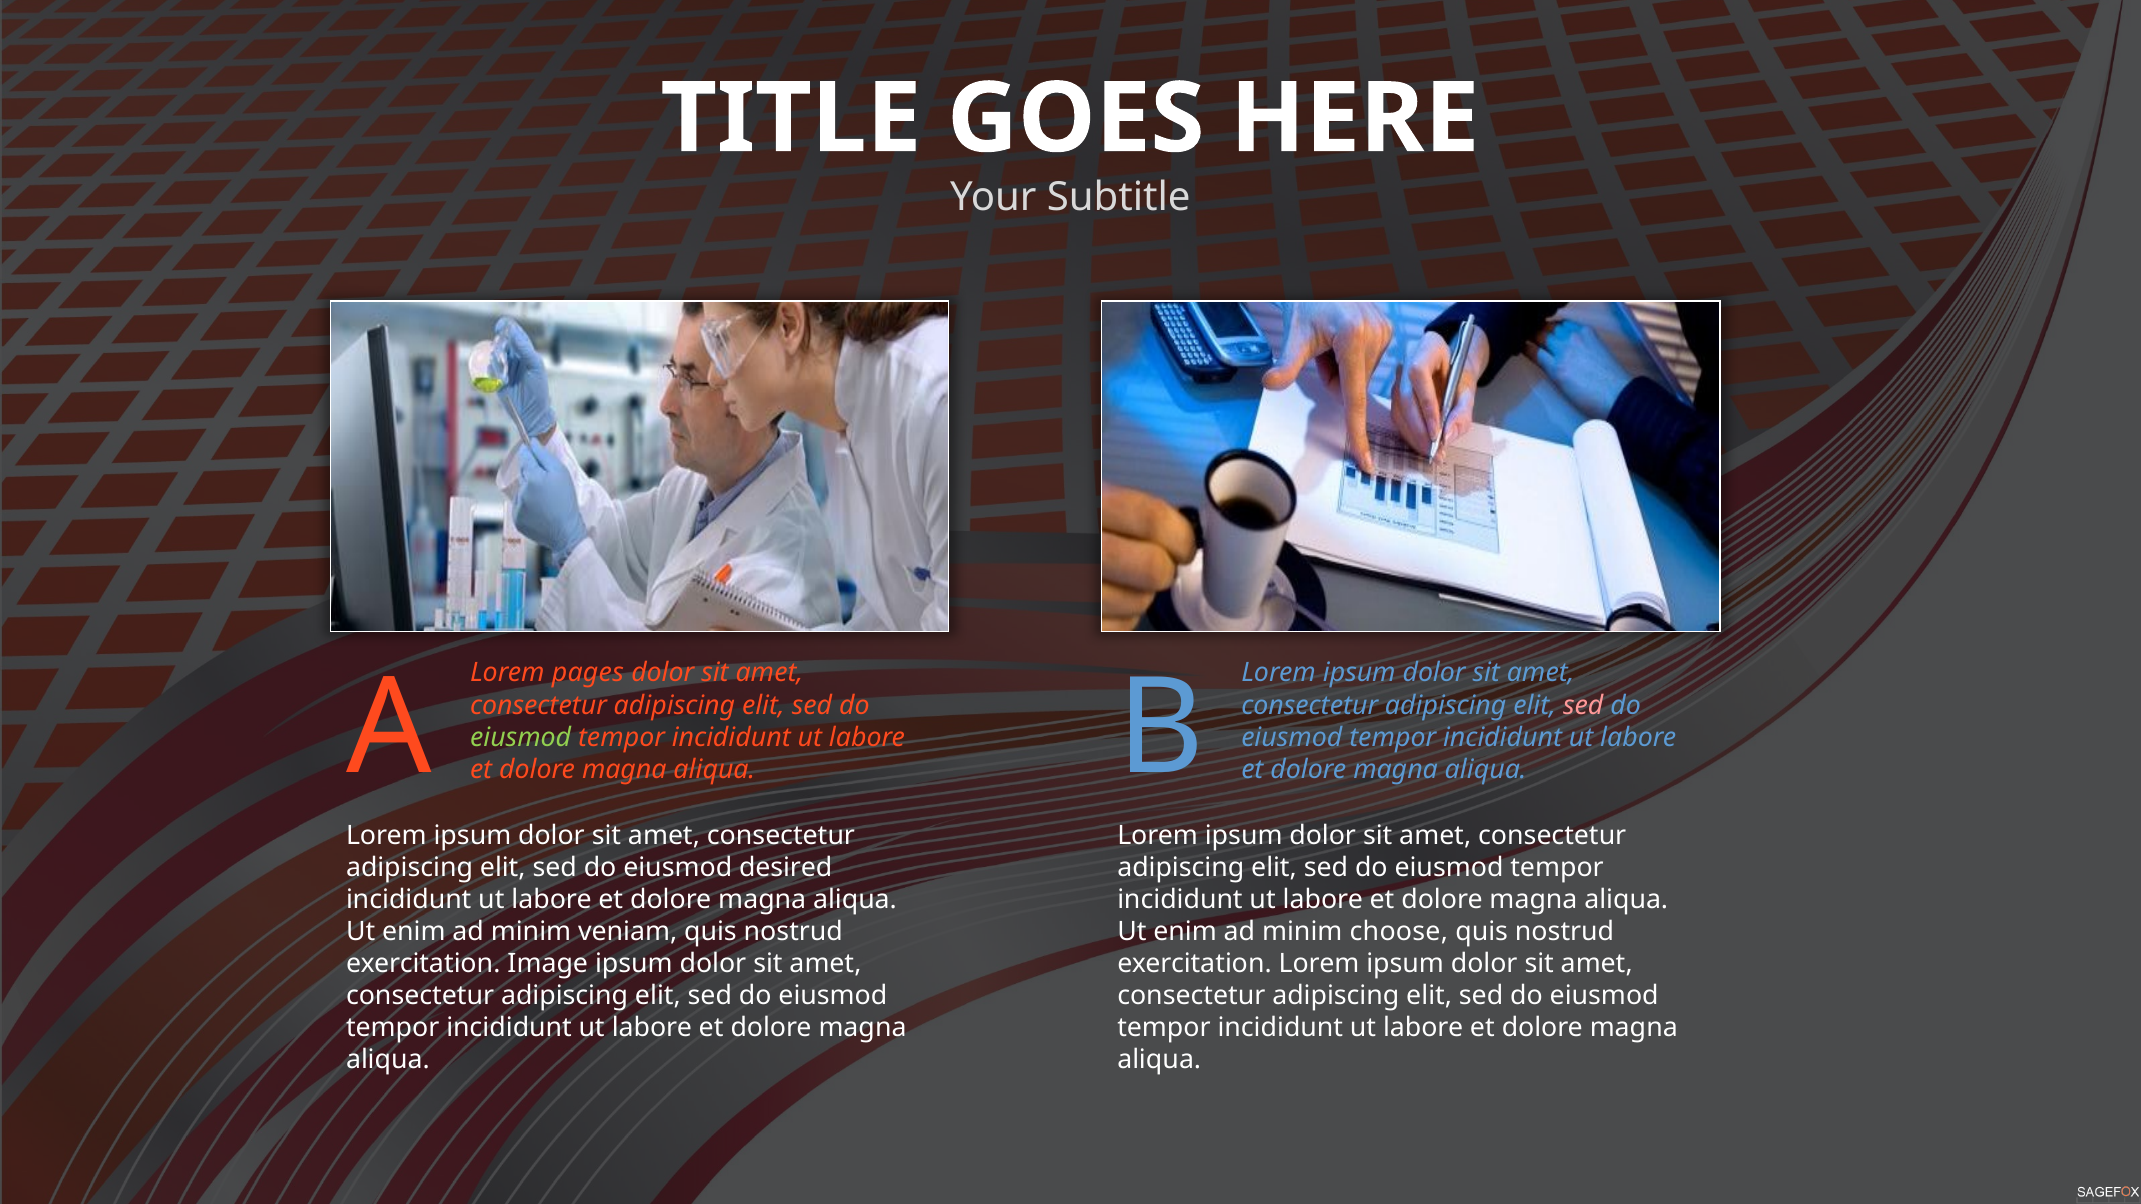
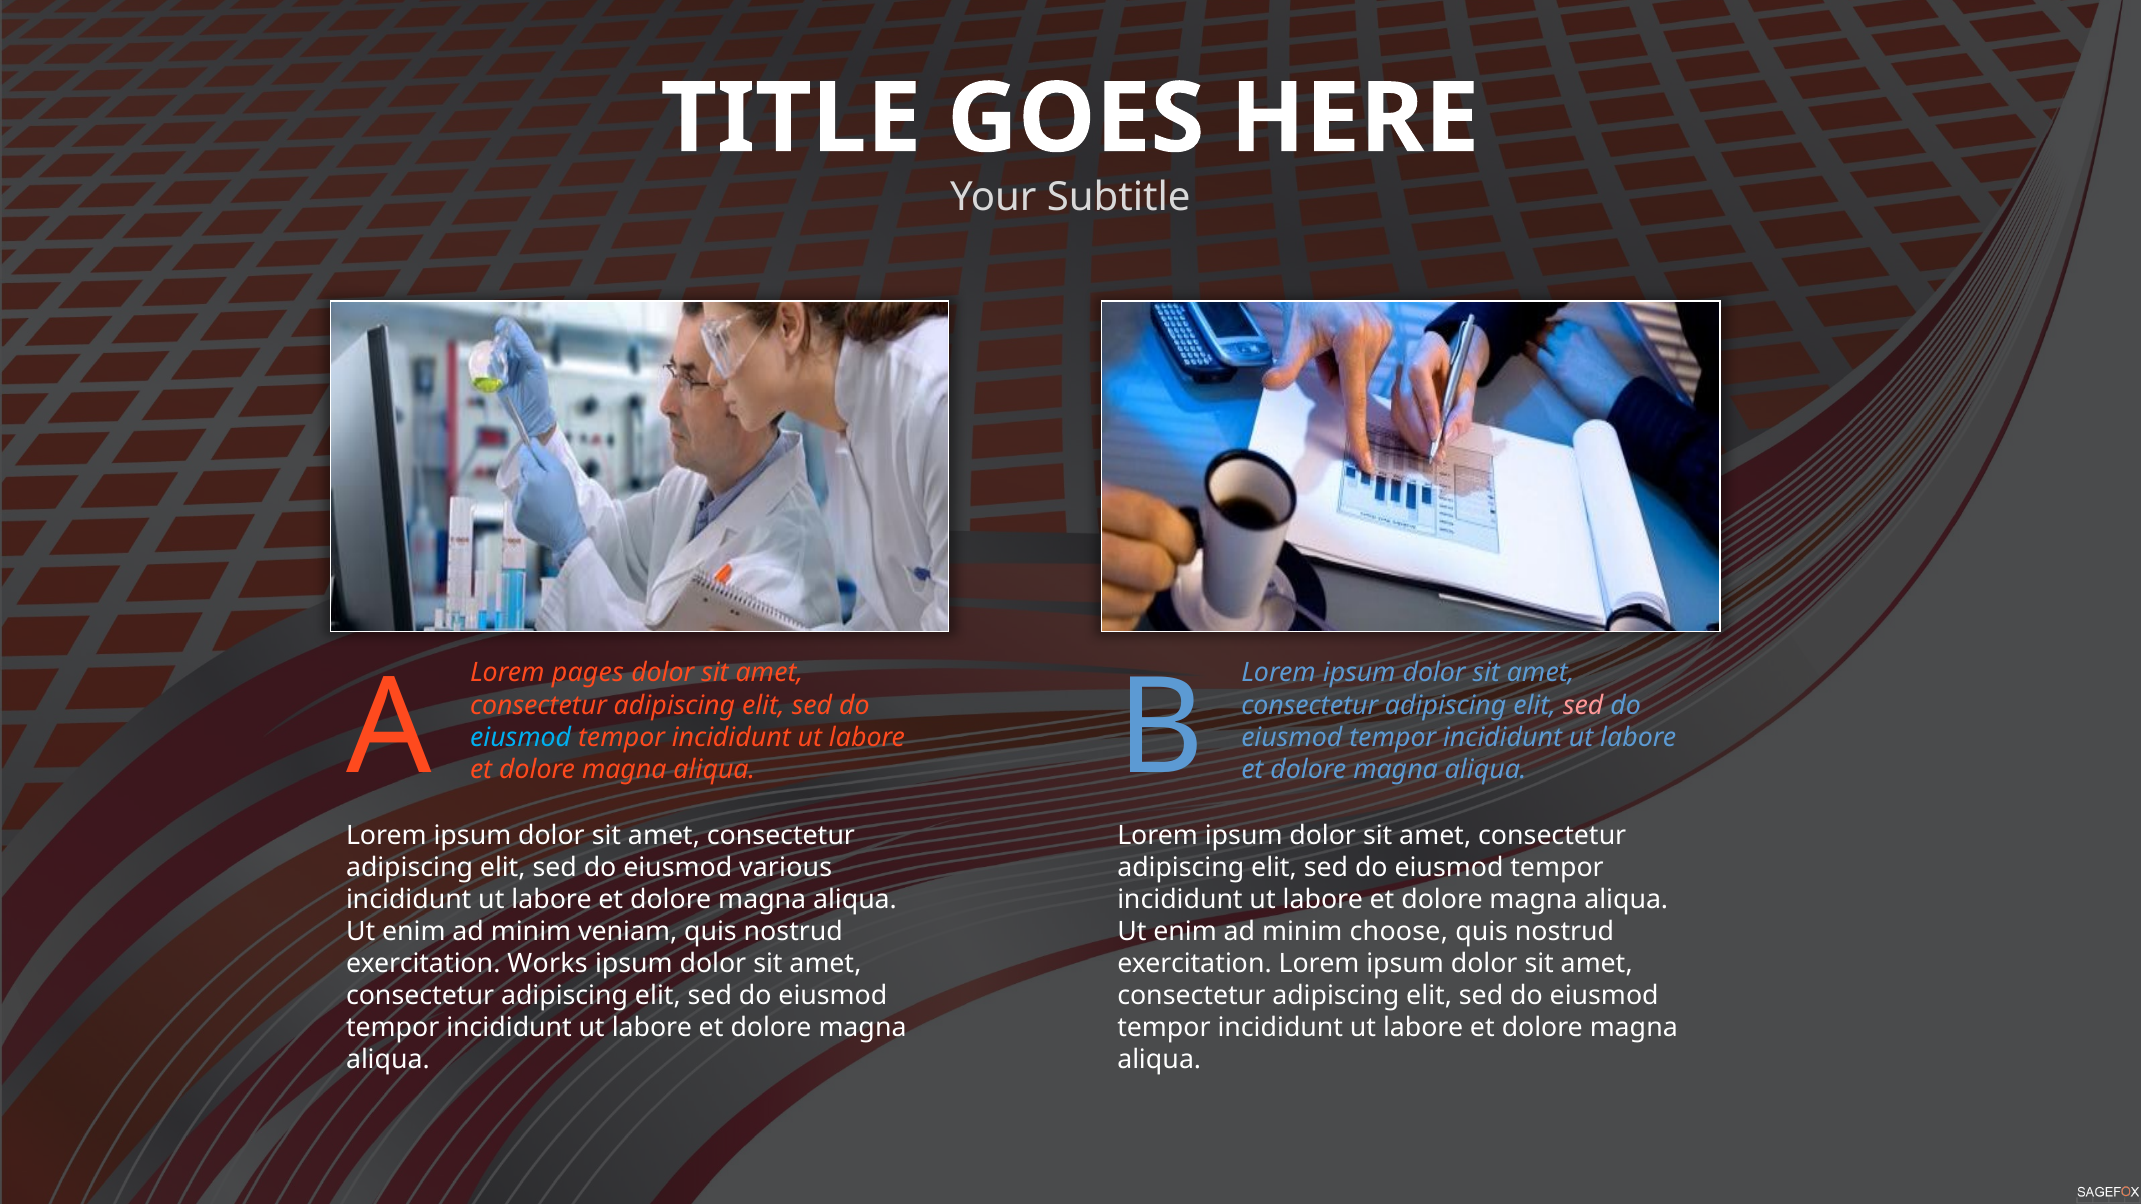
eiusmod colour: light green -> light blue (521, 738)
desired: desired -> various (786, 868)
Image: Image -> Works (548, 964)
